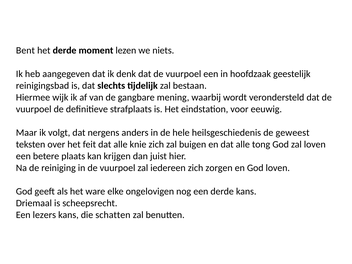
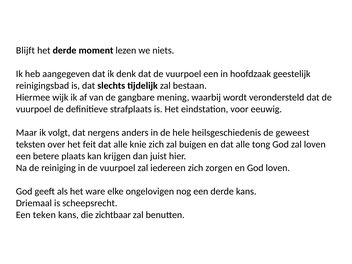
Bent: Bent -> Blijft (25, 51)
lezers: lezers -> teken (44, 215)
schatten: schatten -> zichtbaar (113, 215)
